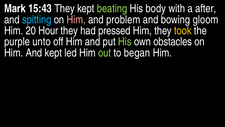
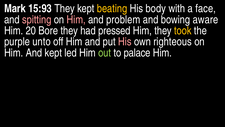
15:43: 15:43 -> 15:93 (40, 9)
beating colour: light green -> yellow (112, 9)
after: after -> face (206, 9)
spitting colour: light blue -> pink (37, 20)
gloom: gloom -> aware (205, 20)
Hour: Hour -> Bore (48, 31)
His colour: light green -> pink (125, 42)
obstacles: obstacles -> righteous (173, 42)
began: began -> palace (137, 53)
